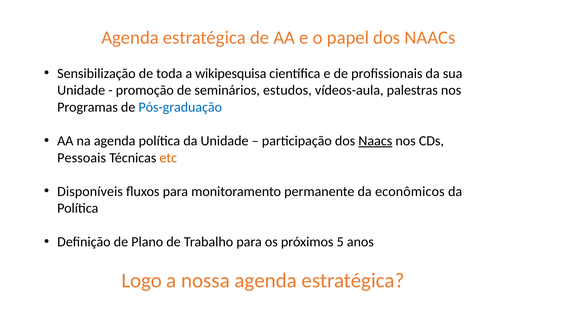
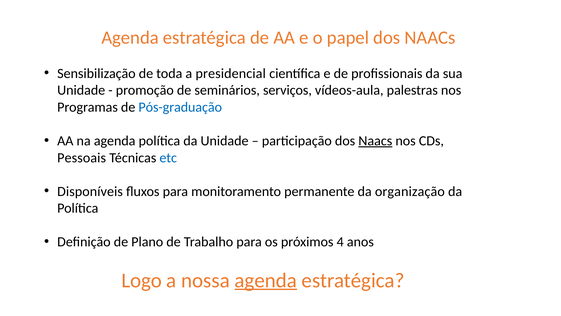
wikipesquisa: wikipesquisa -> presidencial (231, 73)
estudos: estudos -> serviços (287, 90)
etc colour: orange -> blue (168, 158)
econômicos: econômicos -> organização (410, 191)
5: 5 -> 4 (340, 242)
agenda underline: none -> present (266, 280)
